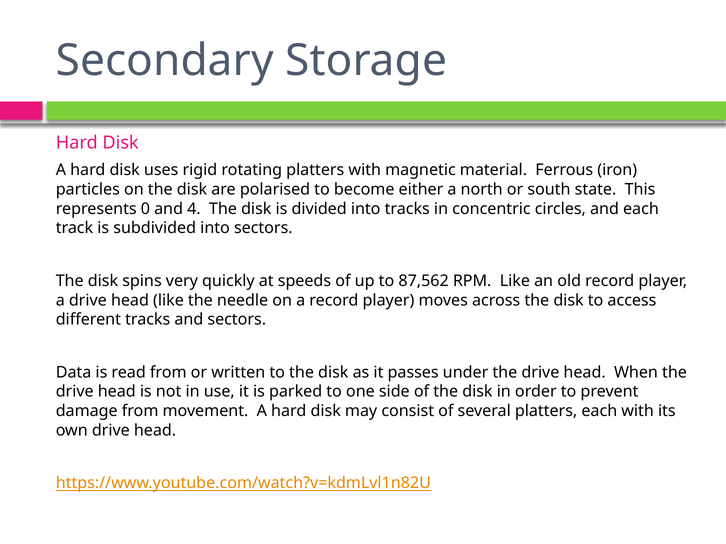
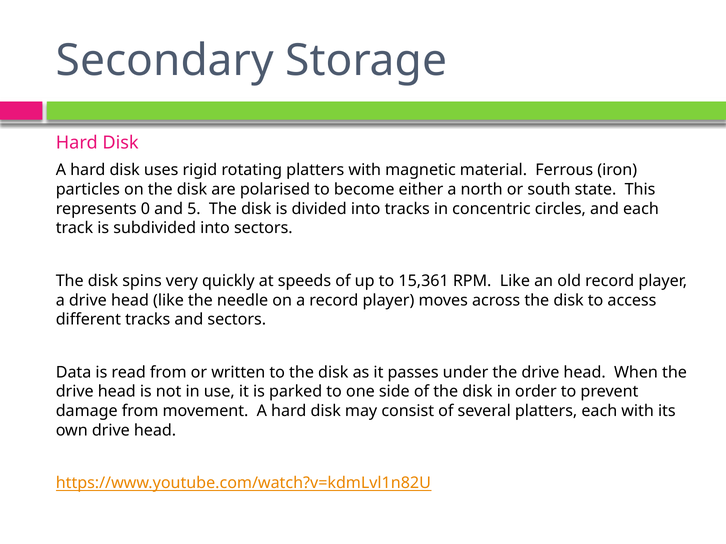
4: 4 -> 5 (194, 209)
87,562: 87,562 -> 15,361 (424, 281)
